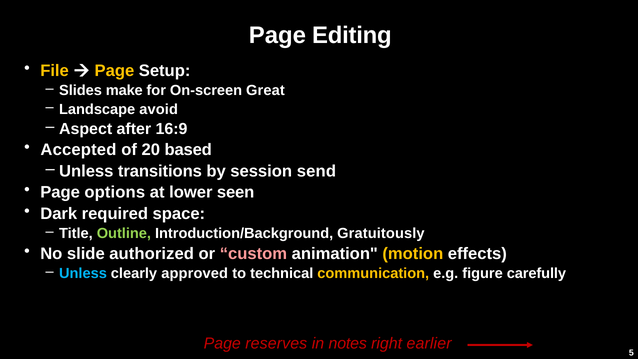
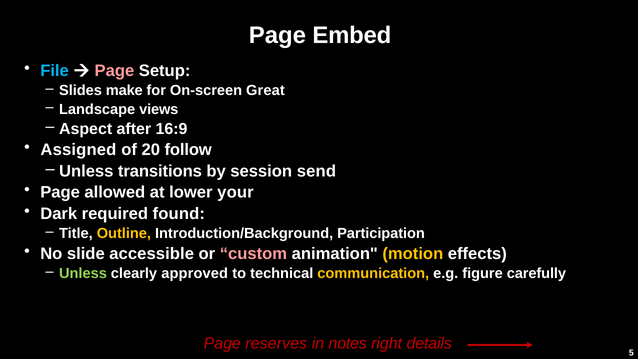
Editing: Editing -> Embed (352, 35)
File colour: yellow -> light blue (55, 71)
Page colour: yellow -> pink (114, 71)
avoid: avoid -> views (159, 109)
Accepted: Accepted -> Assigned (78, 150)
based: based -> follow (188, 150)
options: options -> allowed (115, 192)
seen: seen -> your (235, 192)
space: space -> found (179, 214)
Outline colour: light green -> yellow (124, 233)
Gratuitously: Gratuitously -> Participation (381, 233)
authorized: authorized -> accessible (152, 254)
Unless colour: light blue -> light green (83, 273)
earlier: earlier -> details (429, 344)
